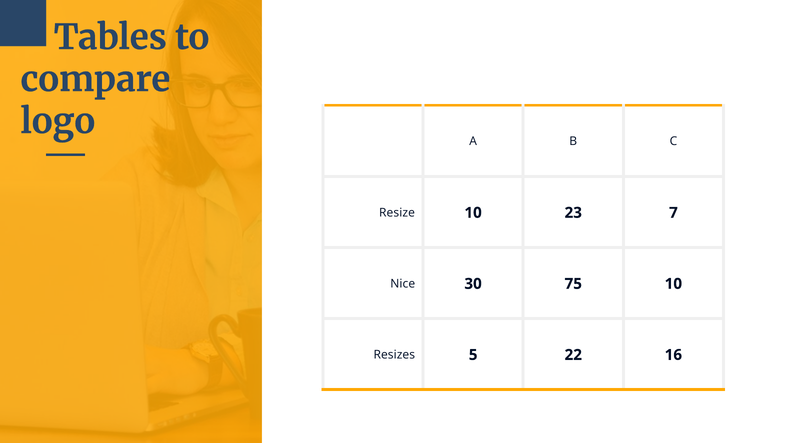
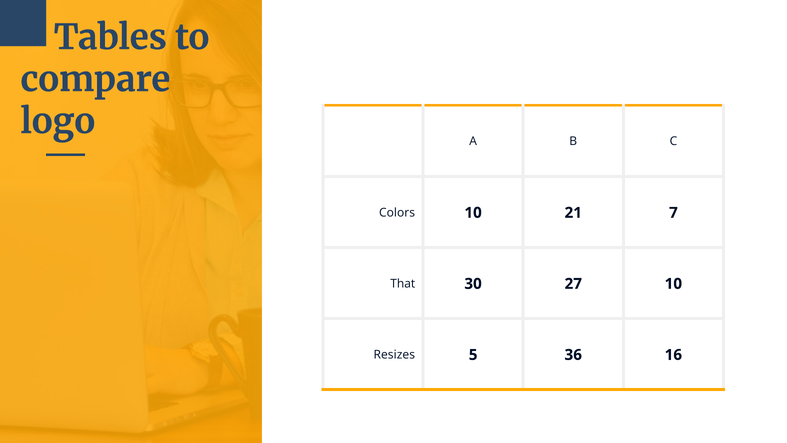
Resize: Resize -> Colors (397, 212)
23: 23 -> 21 (573, 213)
Nice: Nice -> That (403, 283)
75: 75 -> 27 (573, 284)
22: 22 -> 36 (573, 355)
